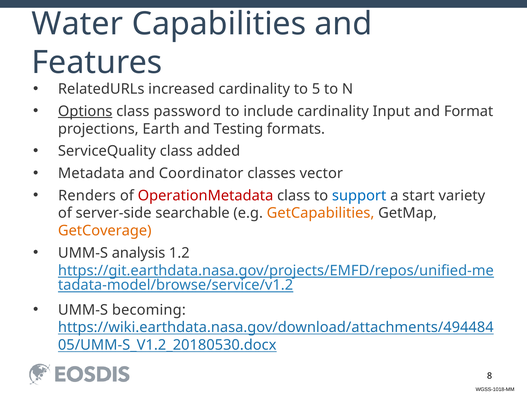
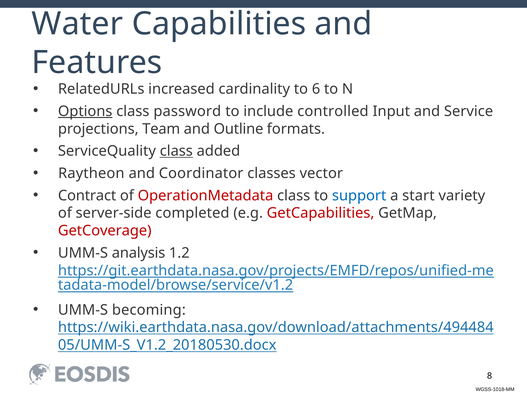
5: 5 -> 6 (316, 89)
include cardinality: cardinality -> controlled (333, 111)
Format: Format -> Service (469, 111)
Earth: Earth -> Team (161, 129)
Testing: Testing -> Outline (238, 129)
class underline: none -> present (176, 151)
Metadata: Metadata -> Raytheon (91, 173)
Renders: Renders -> Contract (87, 196)
searchable: searchable -> completed (192, 213)
GetCapabilities colour: orange -> red (321, 213)
GetCoverage colour: orange -> red (105, 231)
